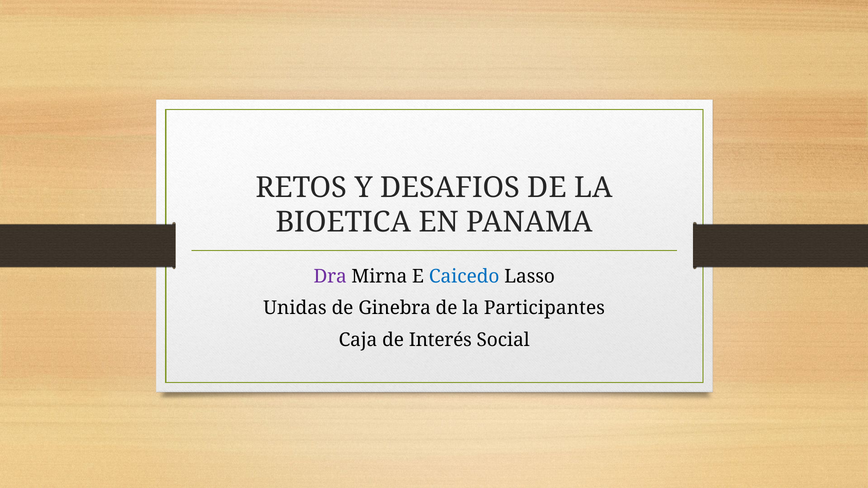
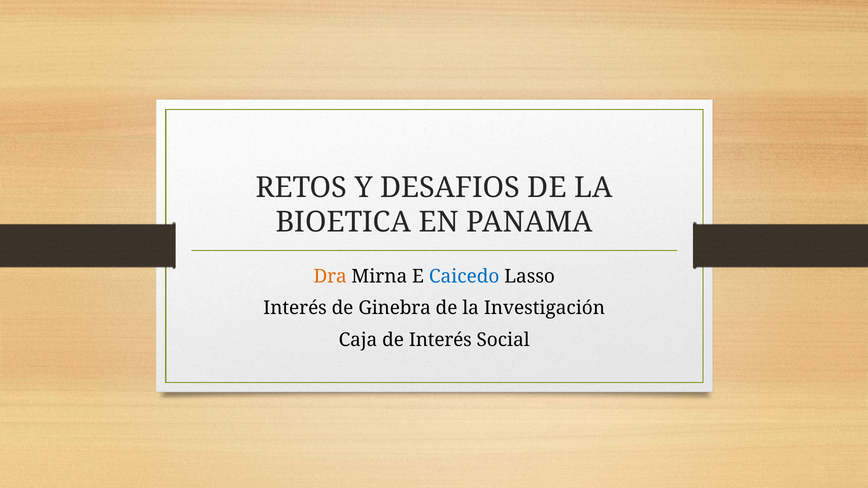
Dra colour: purple -> orange (330, 276)
Unidas: Unidas -> Interés (295, 308)
Participantes: Participantes -> Investigación (544, 308)
